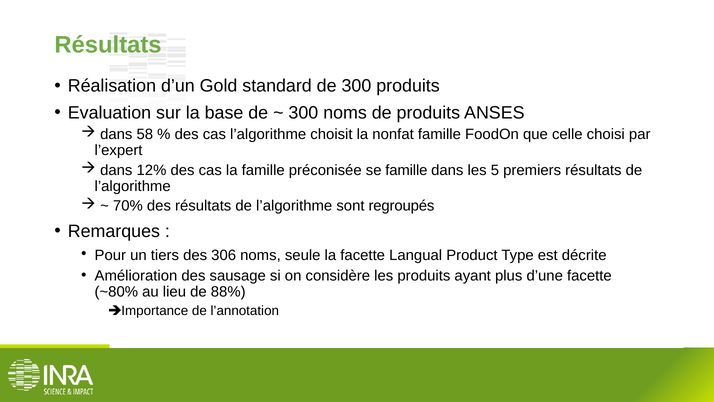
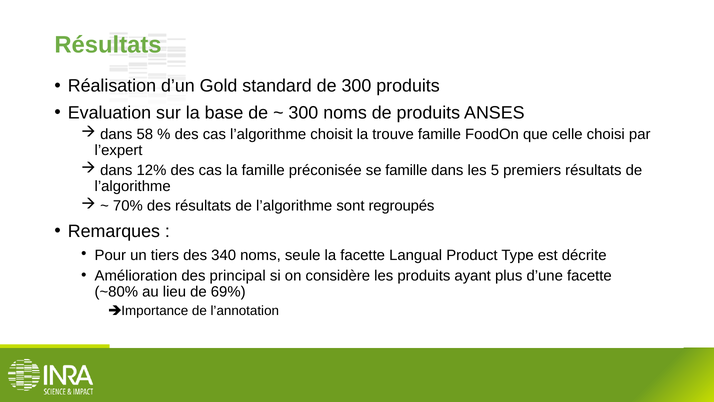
nonfat: nonfat -> trouve (393, 134)
306: 306 -> 340 (224, 255)
sausage: sausage -> principal (238, 275)
88%: 88% -> 69% (228, 291)
